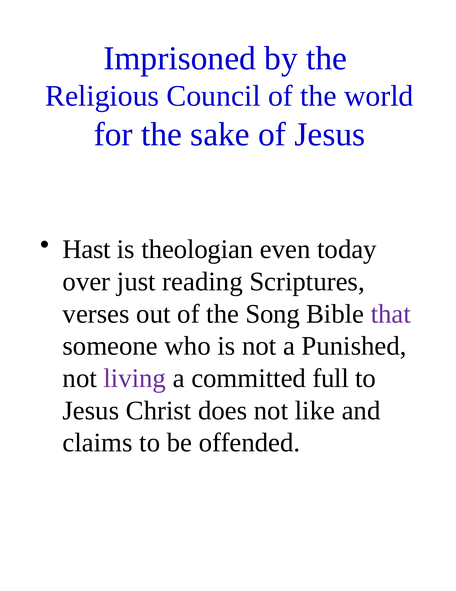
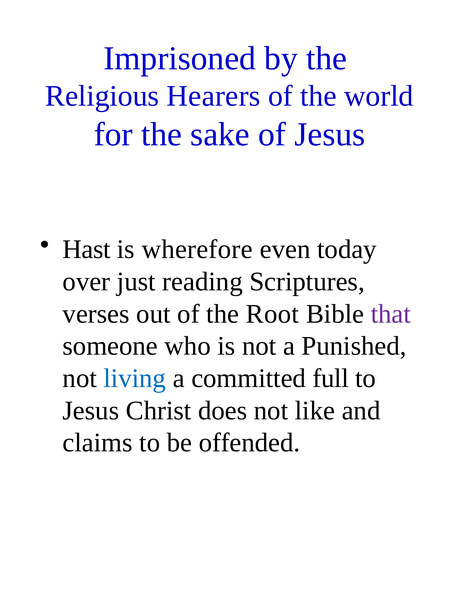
Council: Council -> Hearers (214, 96)
theologian: theologian -> wherefore (197, 249)
Song: Song -> Root (272, 313)
living colour: purple -> blue (135, 378)
